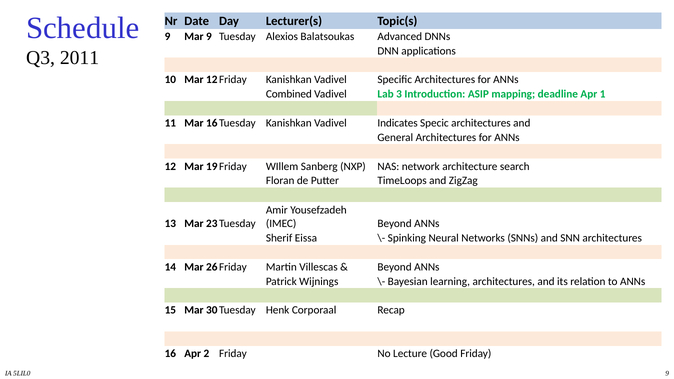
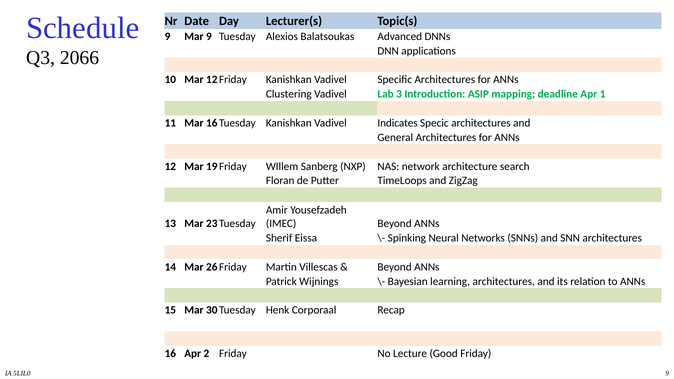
2011: 2011 -> 2066 (80, 58)
Combined: Combined -> Clustering (289, 94)
